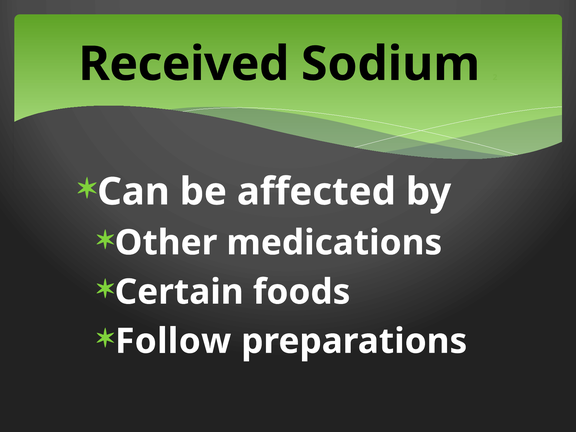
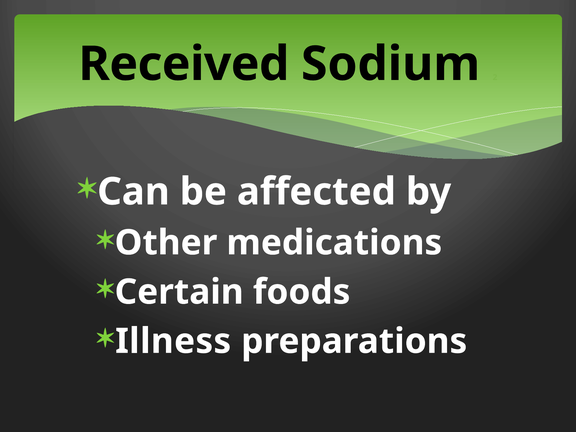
Follow: Follow -> Illness (173, 341)
